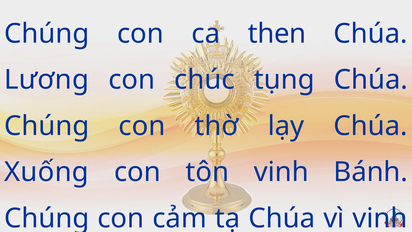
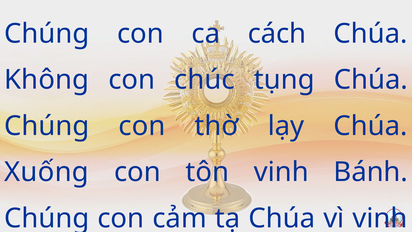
then: then -> cách (277, 34)
Lương: Lương -> Không (47, 80)
